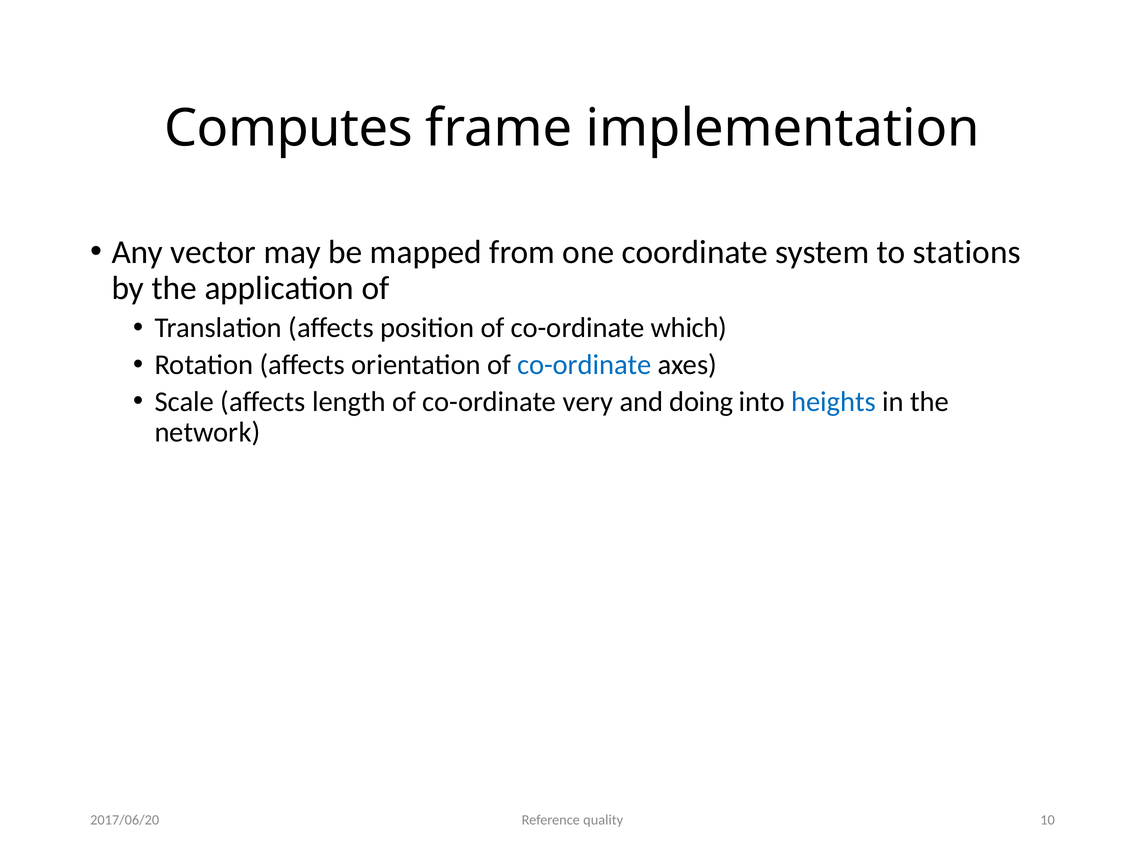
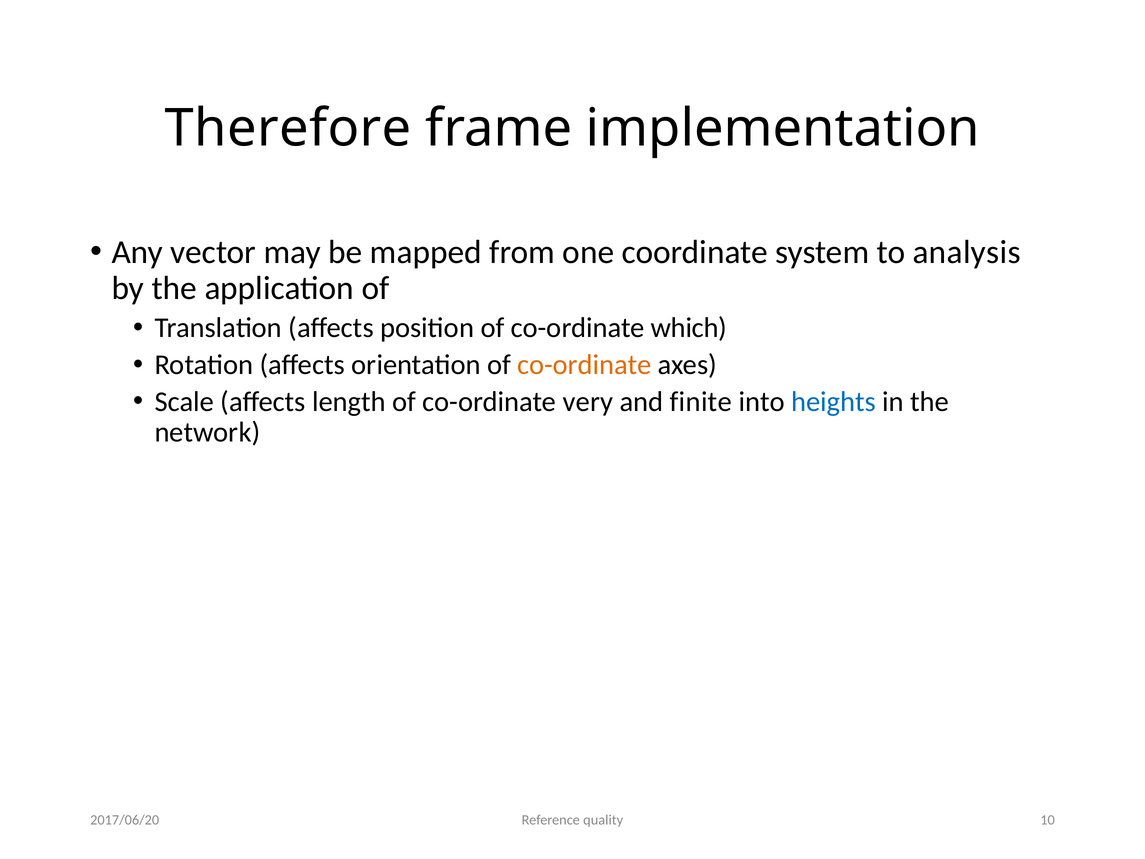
Computes: Computes -> Therefore (288, 128)
stations: stations -> analysis (967, 252)
co-ordinate colour: blue -> orange (584, 365)
doing: doing -> finite (701, 401)
